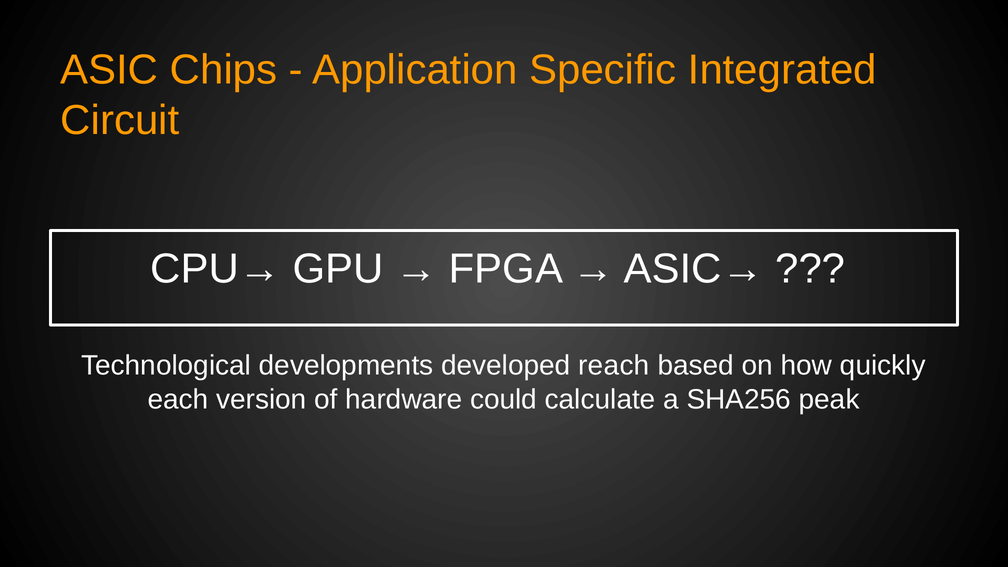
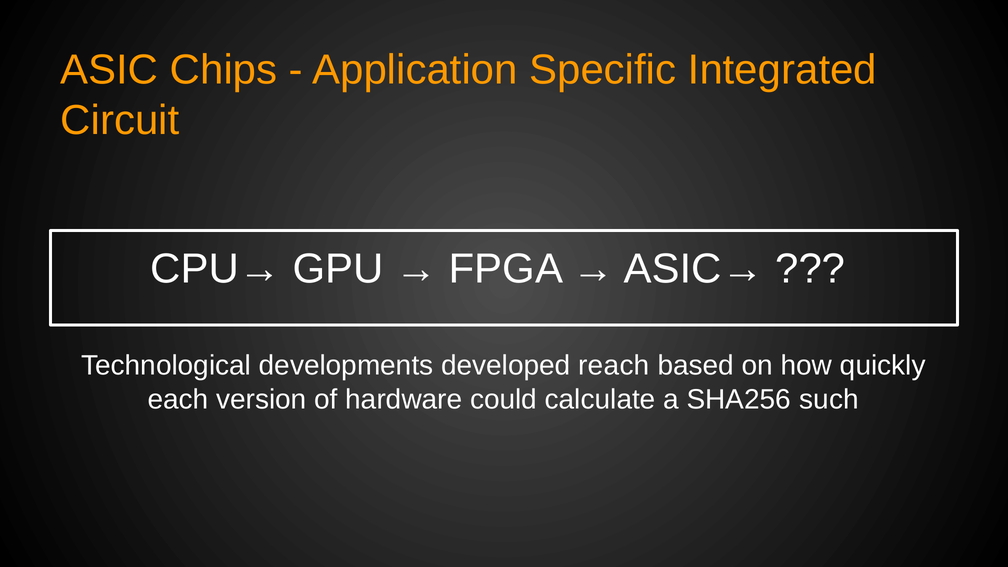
peak: peak -> such (829, 399)
